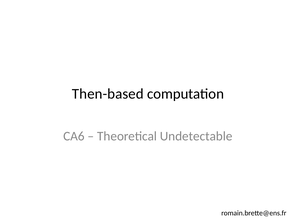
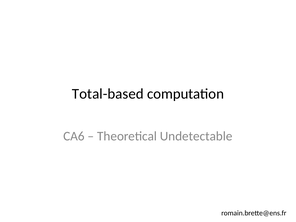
Then-based: Then-based -> Total-based (108, 94)
